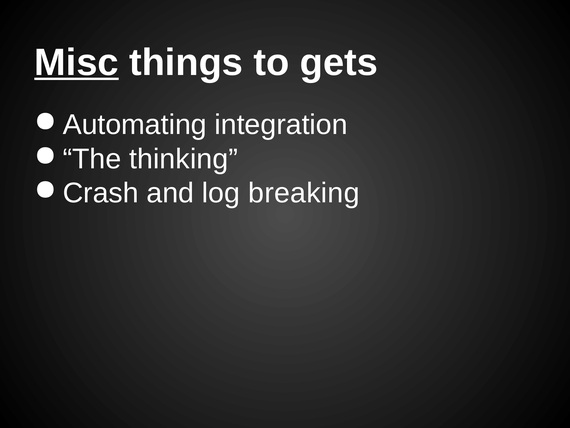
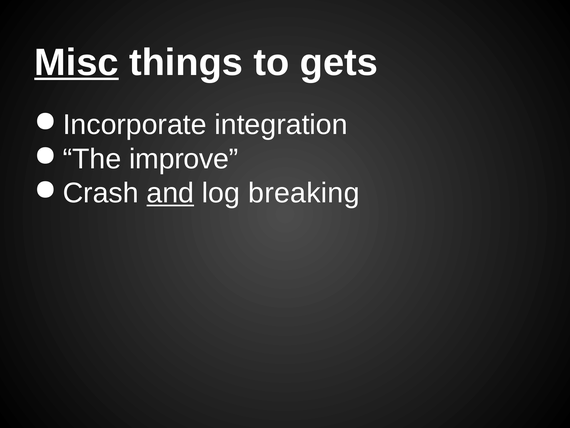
Automating: Automating -> Incorporate (135, 125)
thinking: thinking -> improve (184, 159)
and underline: none -> present (170, 193)
